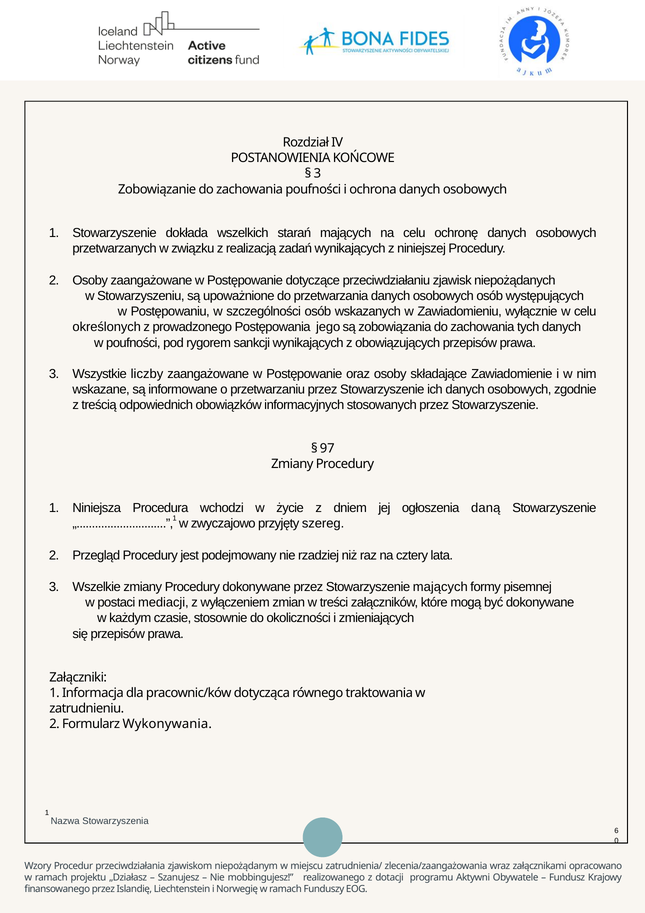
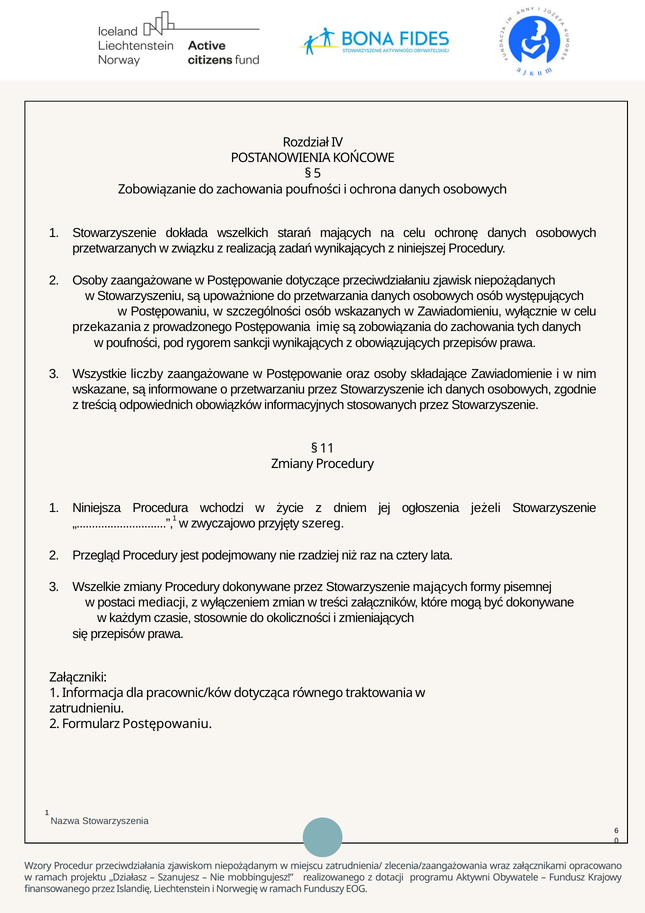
3: 3 -> 5 (317, 174)
określonych: określonych -> przekazania (107, 327)
jego: jego -> imię (328, 327)
97: 97 -> 11 (327, 448)
daną: daną -> jeżeli (486, 508)
Formularz Wykonywania: Wykonywania -> Postępowaniu (167, 724)
